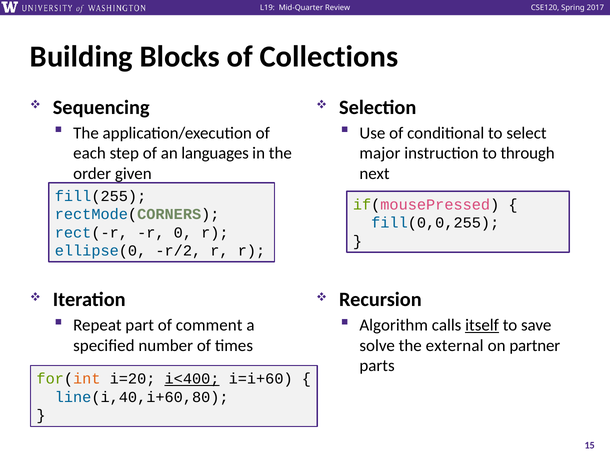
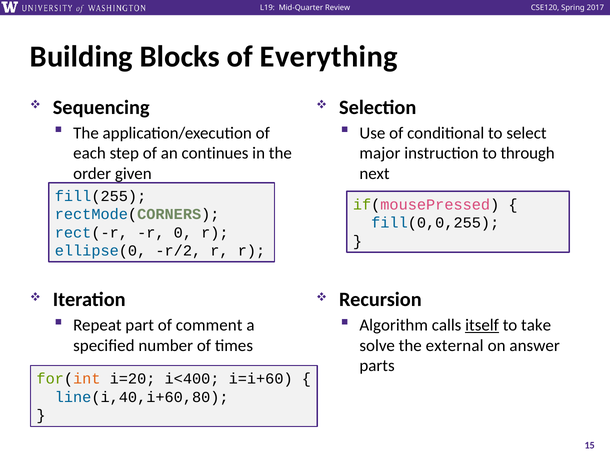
Collections: Collections -> Everything (329, 57)
languages: languages -> continues (215, 153)
save: save -> take (536, 326)
partner: partner -> answer (535, 346)
i<400 underline: present -> none (192, 379)
